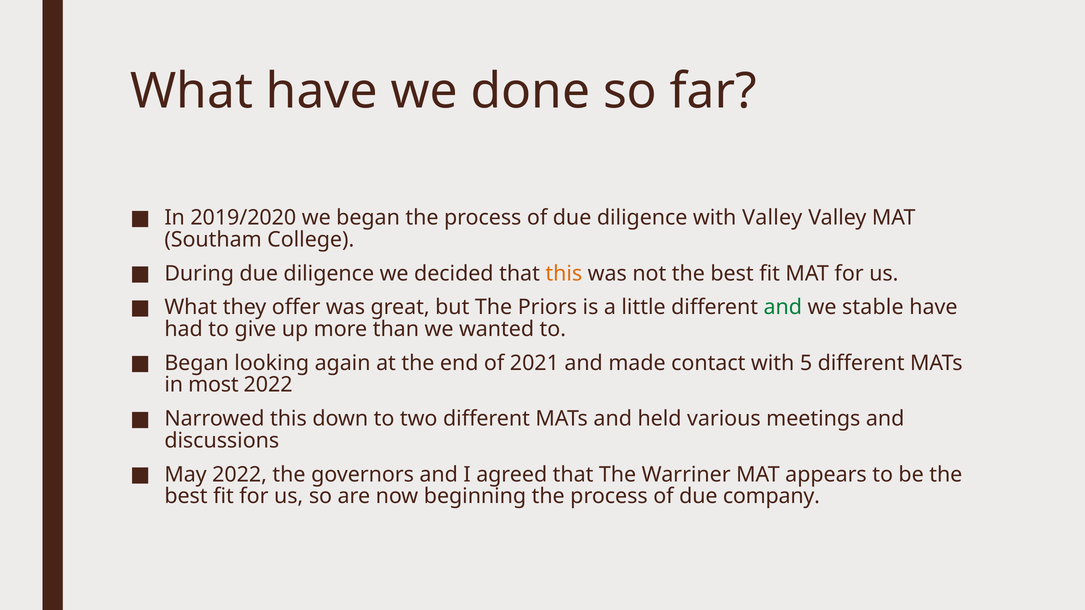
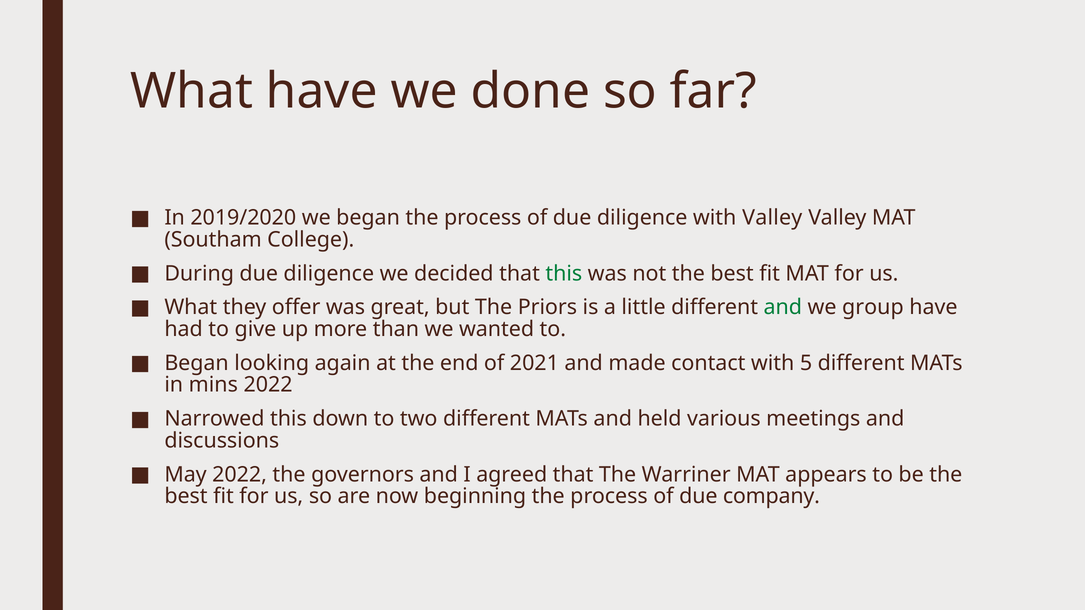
this colour: orange -> green (564, 274)
stable: stable -> group (873, 308)
most: most -> mins (213, 385)
